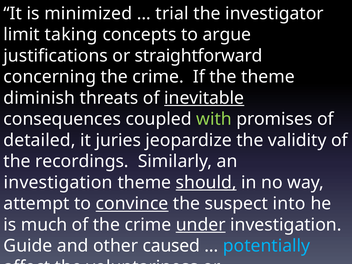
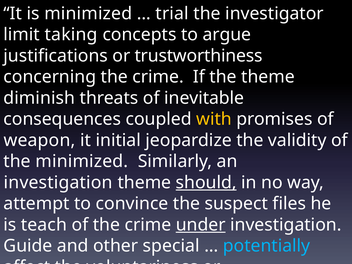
justifications or straightforward: straightforward -> trustworthiness (199, 56)
inevitable underline: present -> none (204, 98)
with colour: light green -> yellow (214, 119)
detailed: detailed -> weapon (39, 140)
juries: juries -> initial (118, 140)
the recordings: recordings -> minimized (82, 161)
convince underline: present -> none (132, 204)
into: into -> files (289, 204)
much: much -> teach (44, 225)
caused: caused -> special (171, 246)
